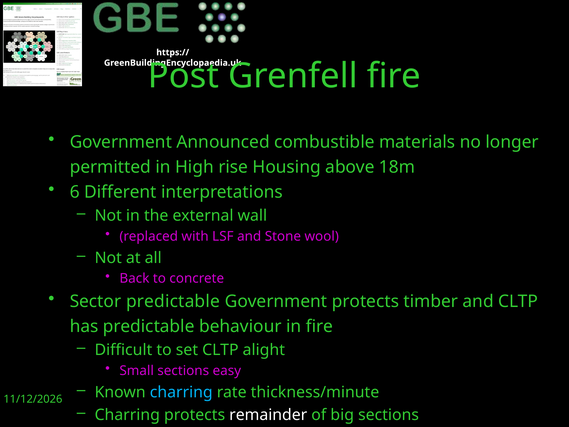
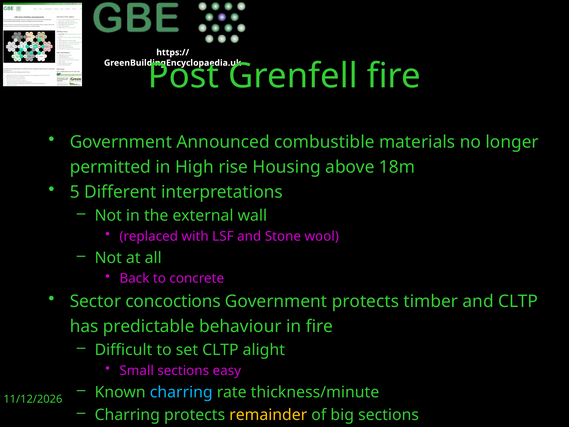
6: 6 -> 5 (75, 192)
Sector predictable: predictable -> concoctions (173, 301)
remainder colour: white -> yellow (268, 415)
